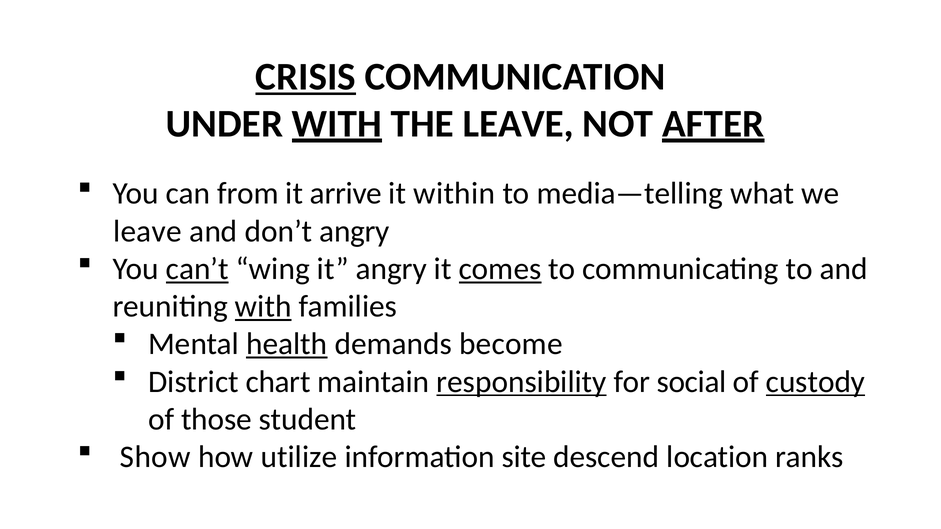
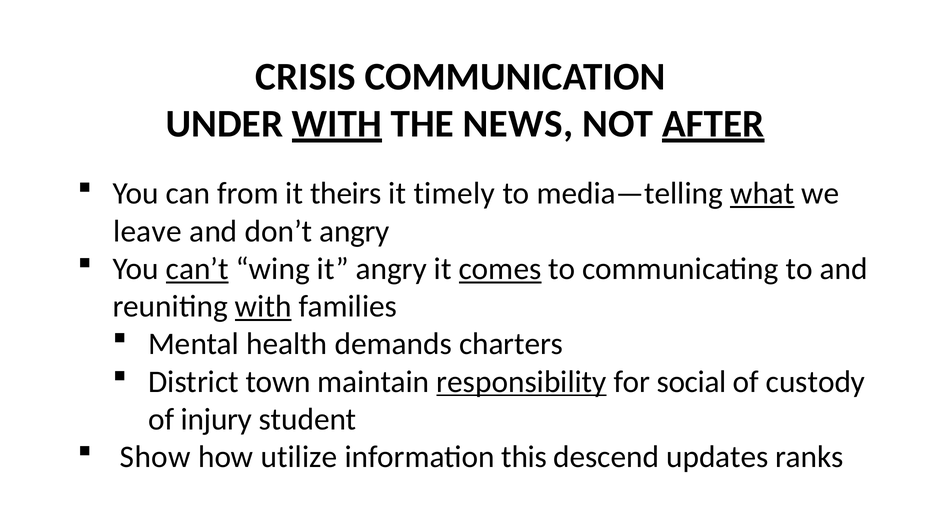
CRISIS underline: present -> none (306, 77)
THE LEAVE: LEAVE -> NEWS (518, 124)
arrive: arrive -> theirs (346, 194)
within: within -> timely (454, 194)
what underline: none -> present (762, 194)
health underline: present -> none (287, 344)
become: become -> charters (511, 344)
chart: chart -> town (278, 382)
custody underline: present -> none (816, 382)
those: those -> injury (216, 420)
site: site -> this (524, 457)
location: location -> updates (717, 457)
